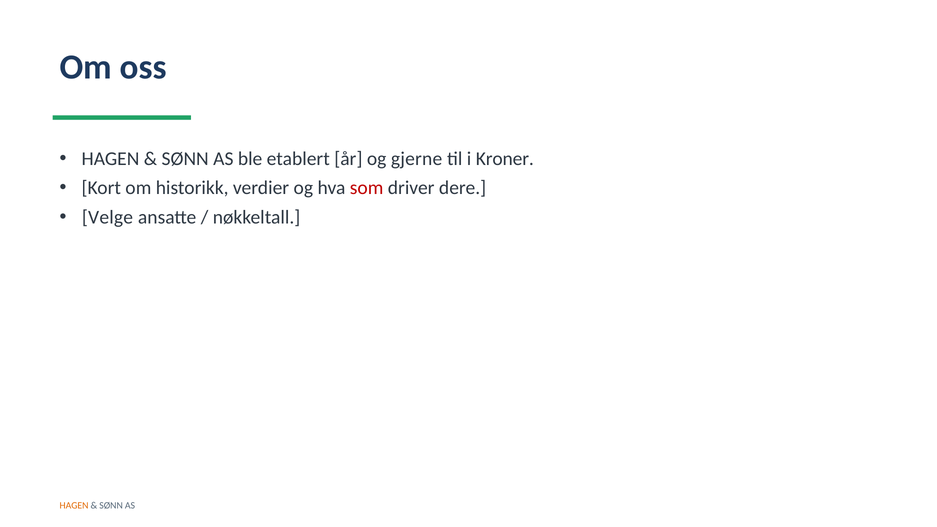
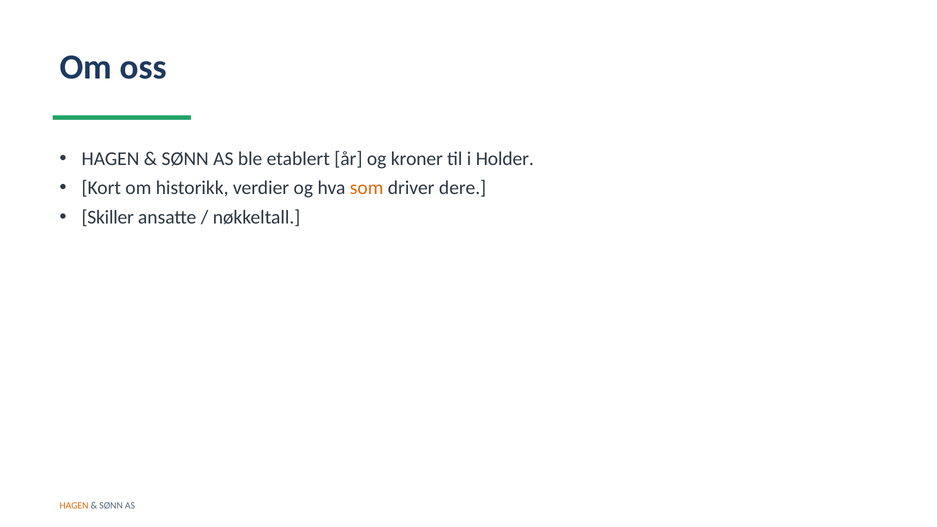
gjerne: gjerne -> kroner (417, 159)
Kroner: Kroner -> Holder (505, 159)
som colour: red -> orange (367, 188)
Velge: Velge -> Skiller (108, 217)
